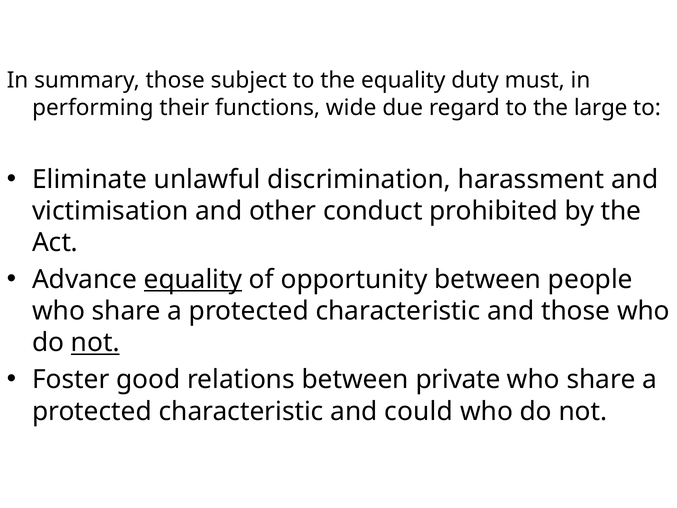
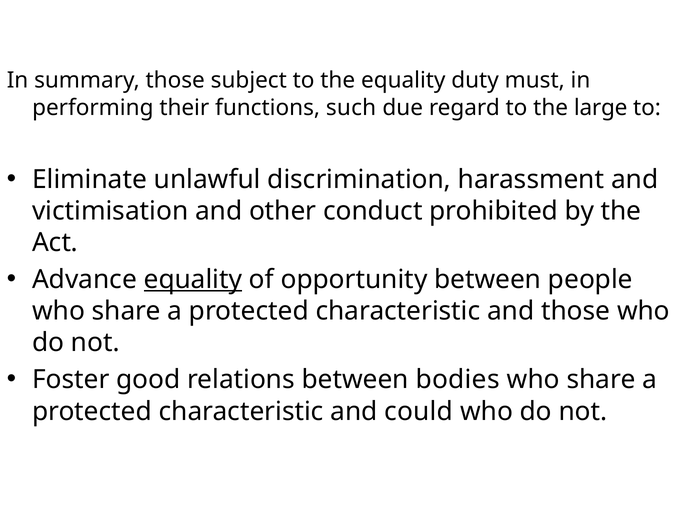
wide: wide -> such (351, 108)
not underline: present -> none (95, 343)
private: private -> bodies (458, 380)
